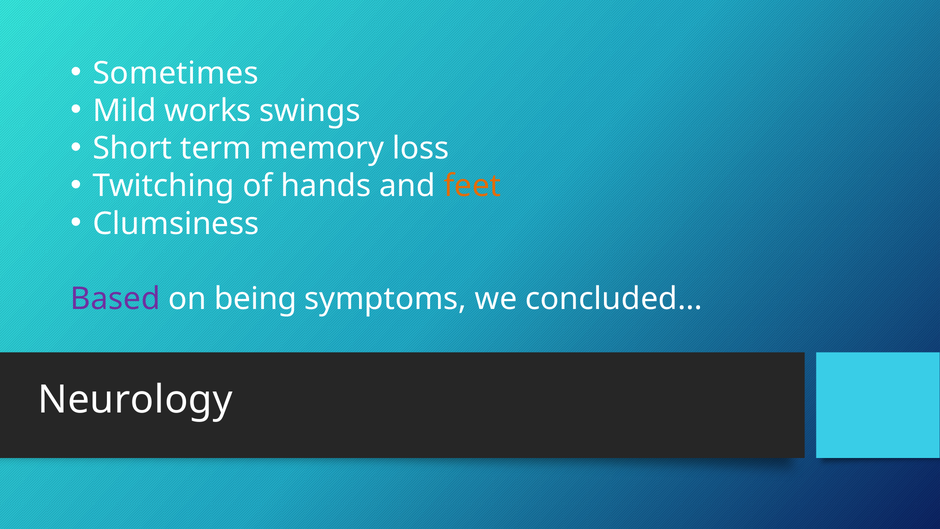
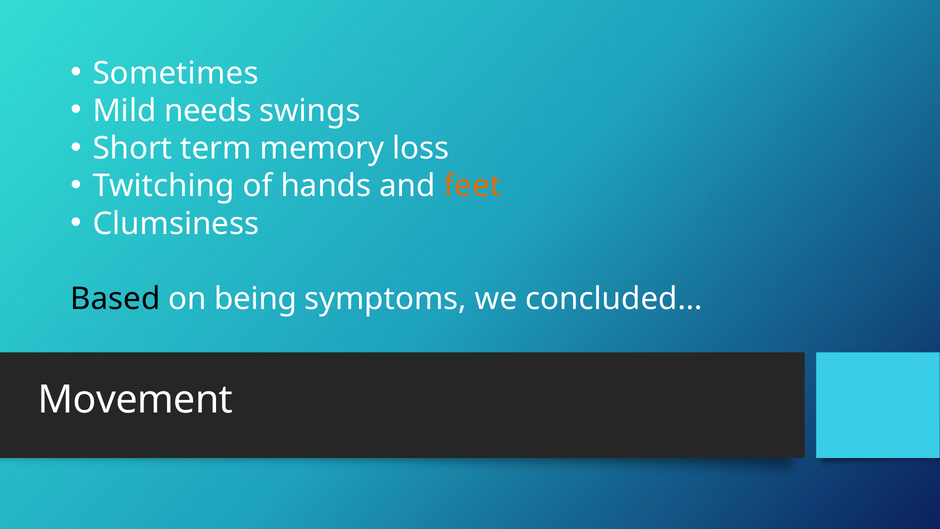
works: works -> needs (208, 111)
Based colour: purple -> black (115, 299)
Neurology: Neurology -> Movement (135, 400)
